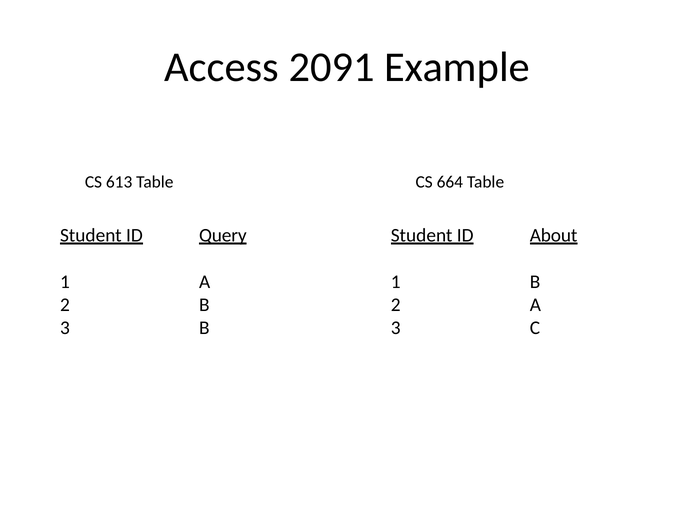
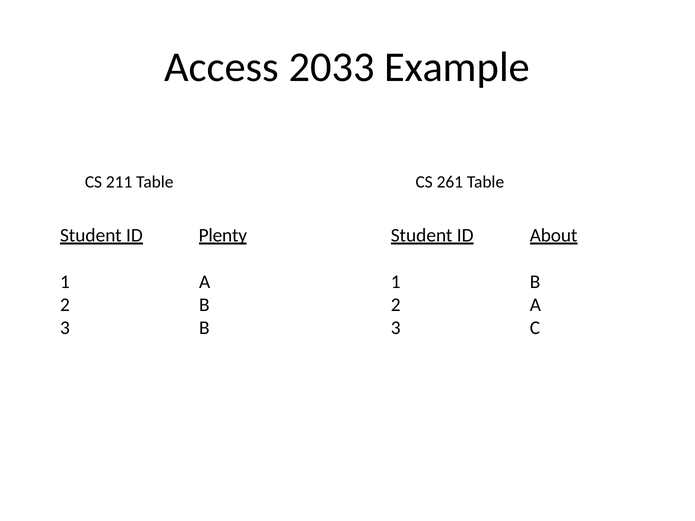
2091: 2091 -> 2033 (332, 67)
613: 613 -> 211 (119, 182)
664: 664 -> 261 (450, 182)
Query: Query -> Plenty (223, 235)
